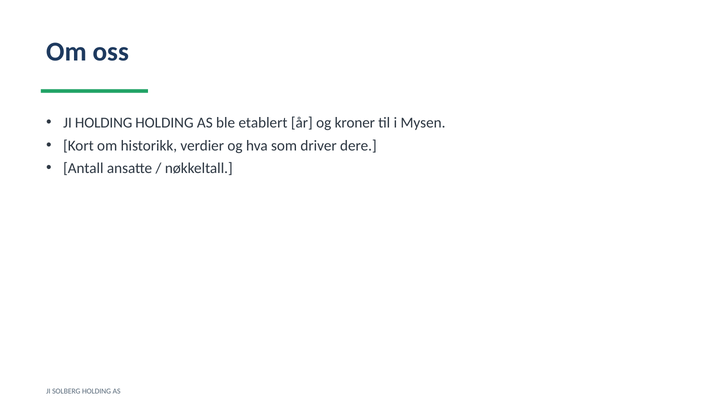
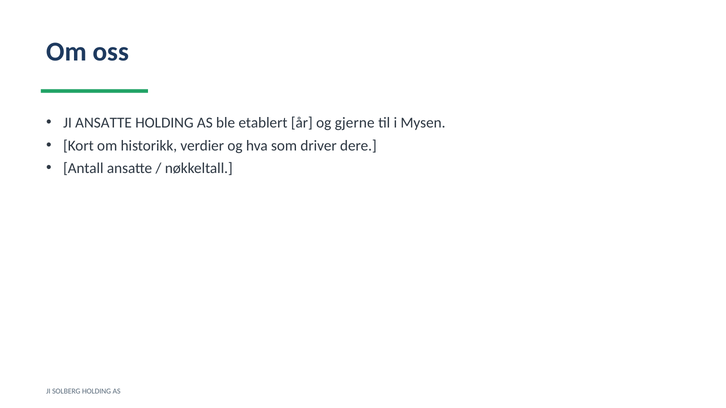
JI HOLDING: HOLDING -> ANSATTE (104, 123)
kroner: kroner -> gjerne (355, 123)
